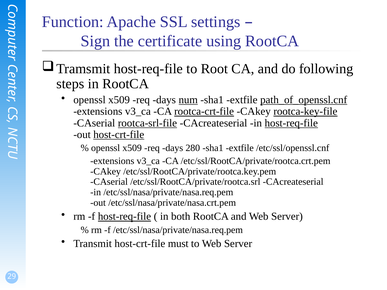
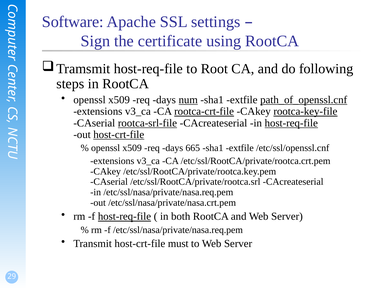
Function: Function -> Software (73, 22)
280: 280 -> 665 (193, 148)
